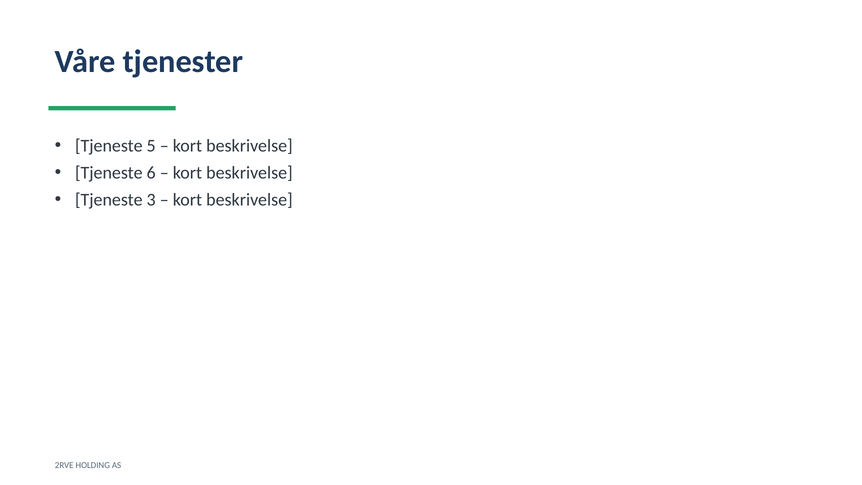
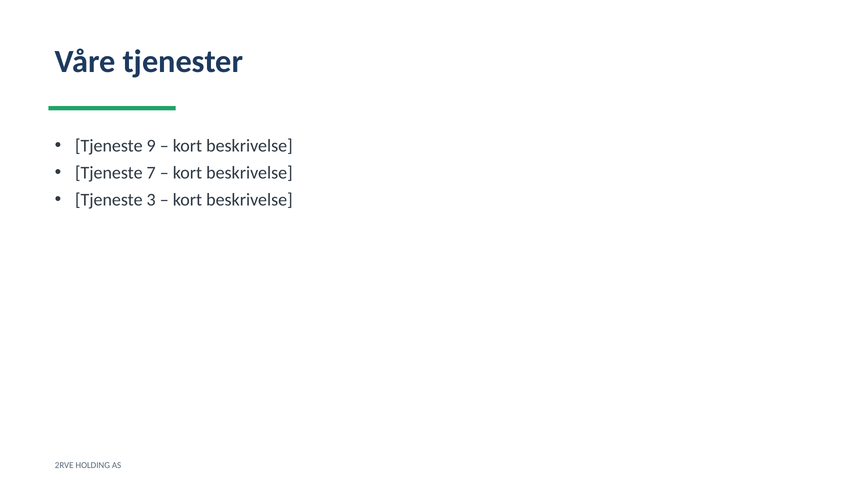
5: 5 -> 9 (151, 146)
6: 6 -> 7 (151, 173)
